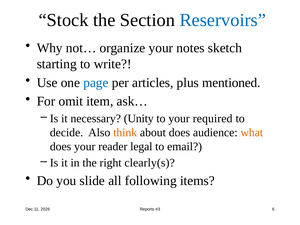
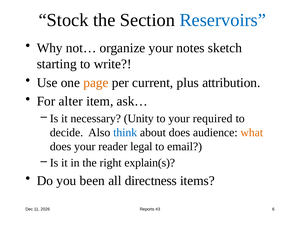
page colour: blue -> orange (96, 83)
articles: articles -> current (153, 83)
mentioned: mentioned -> attribution (231, 83)
omit: omit -> alter (71, 101)
think colour: orange -> blue (125, 133)
clearly(s: clearly(s -> explain(s (150, 163)
slide: slide -> been (92, 181)
following: following -> directness (151, 181)
